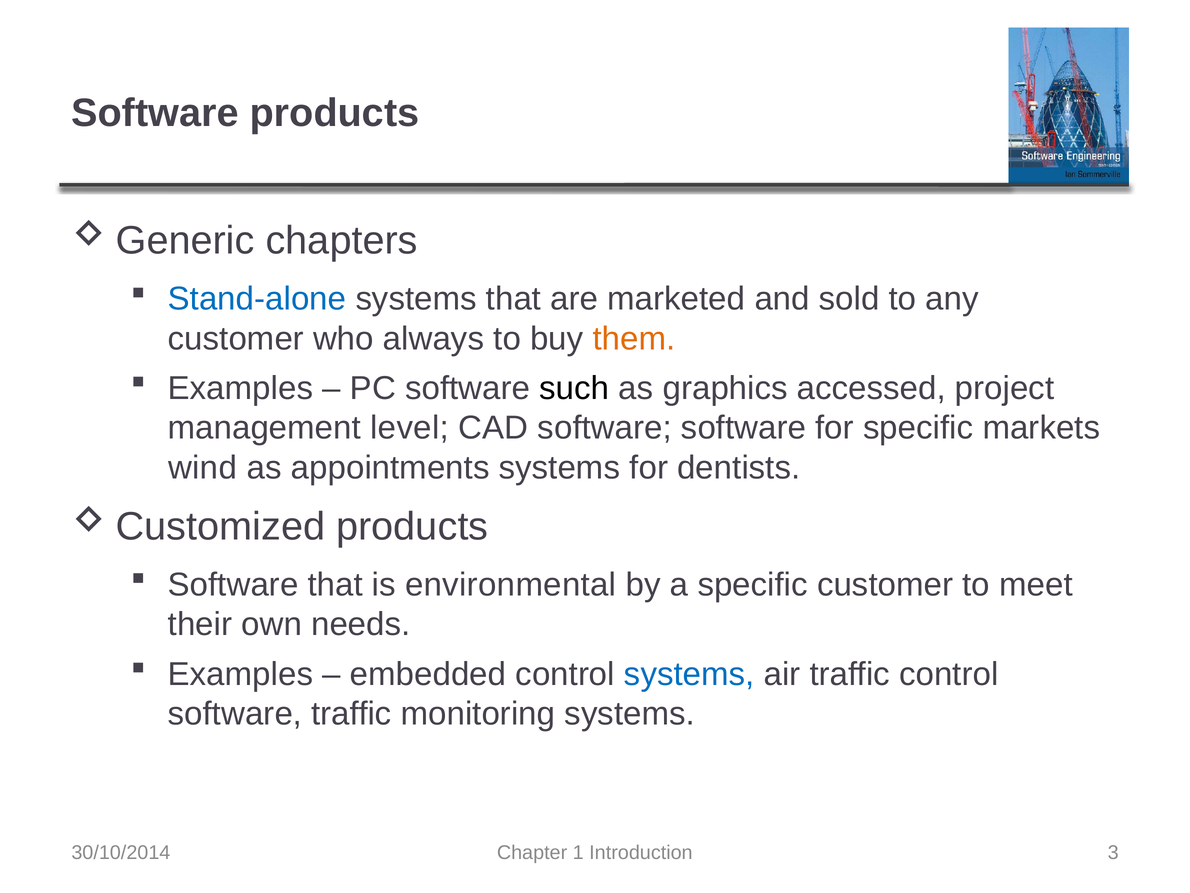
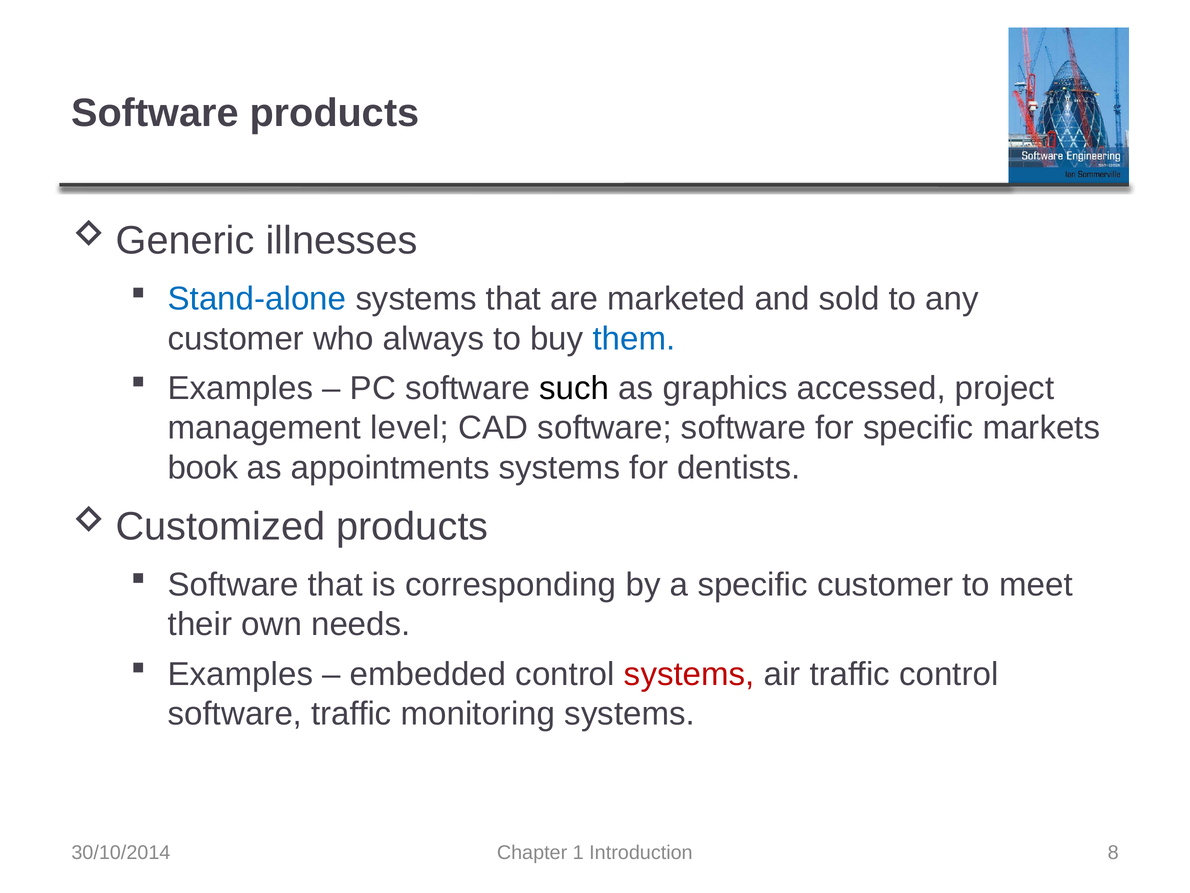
chapters: chapters -> illnesses (342, 241)
them colour: orange -> blue (634, 338)
wind: wind -> book (203, 467)
environmental: environmental -> corresponding (511, 585)
systems colour: blue -> red (689, 674)
3: 3 -> 8 (1113, 852)
